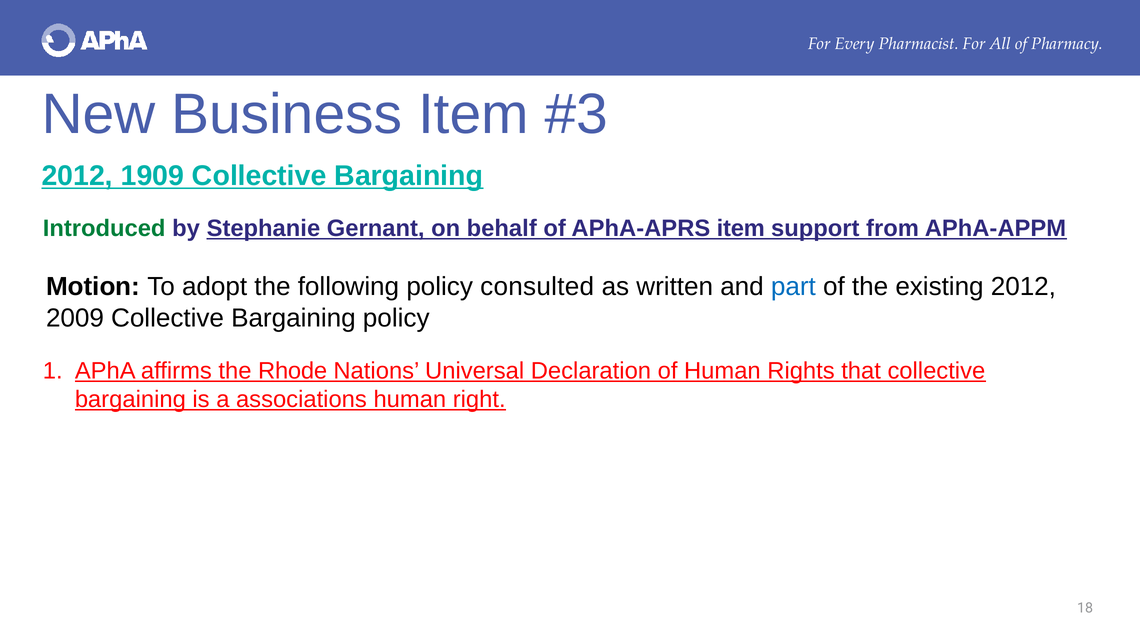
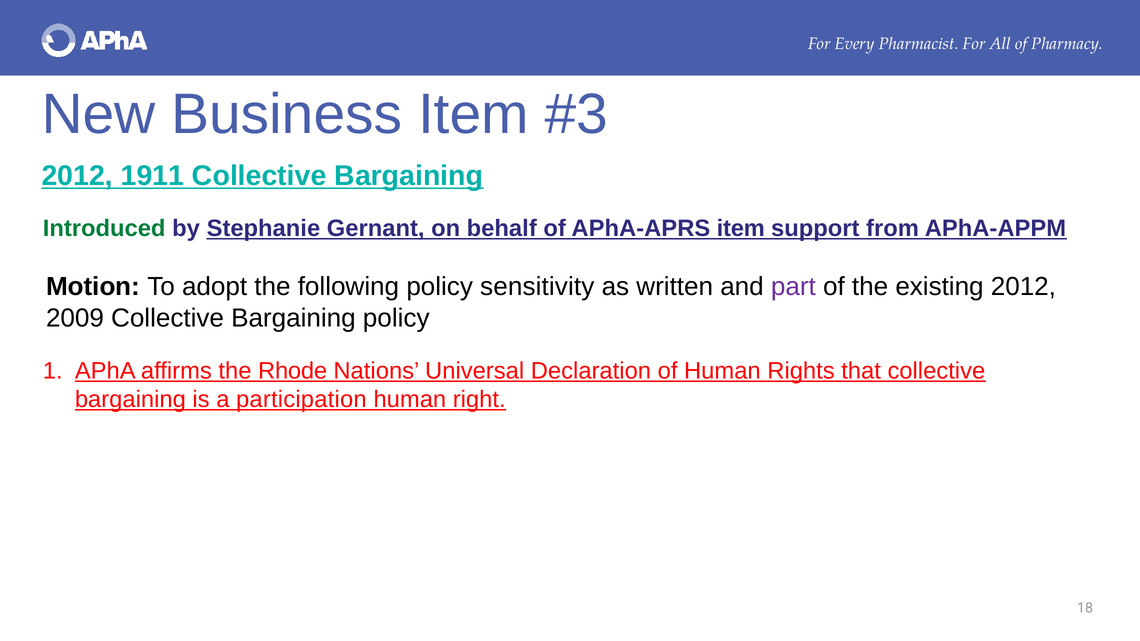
1909: 1909 -> 1911 (152, 176)
consulted: consulted -> sensitivity (537, 287)
part colour: blue -> purple (793, 287)
associations: associations -> participation (301, 399)
